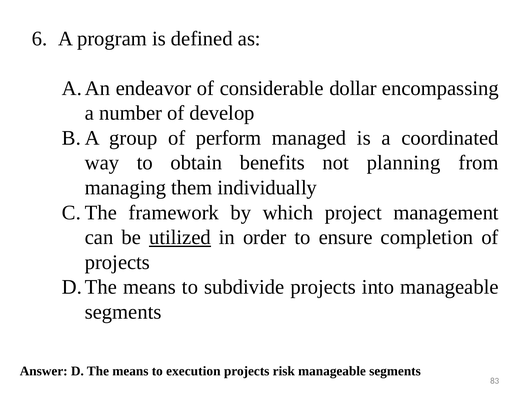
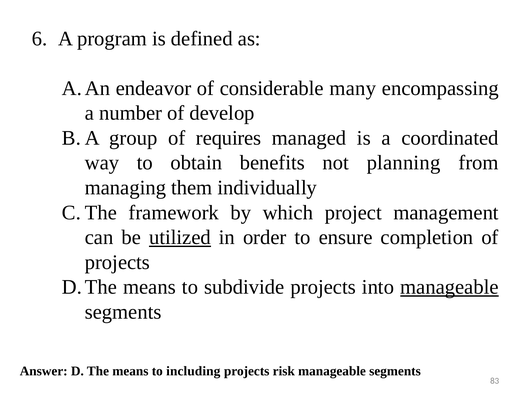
dollar: dollar -> many (353, 88)
perform: perform -> requires (229, 138)
manageable underline: none -> present (449, 286)
execution: execution -> including (193, 371)
